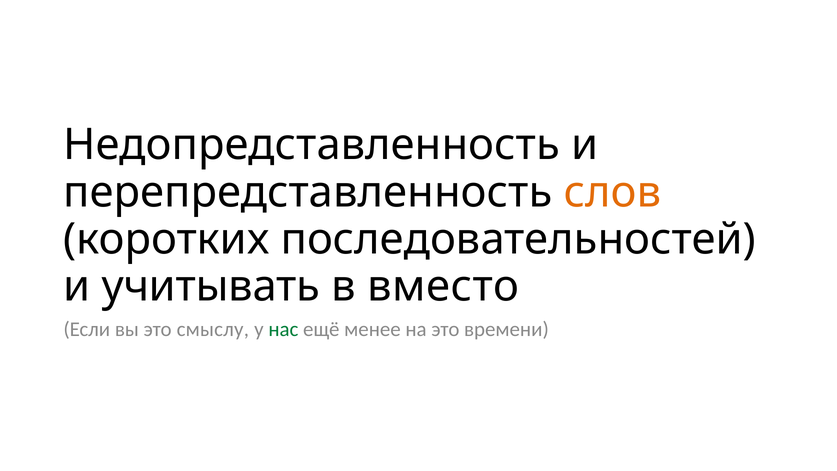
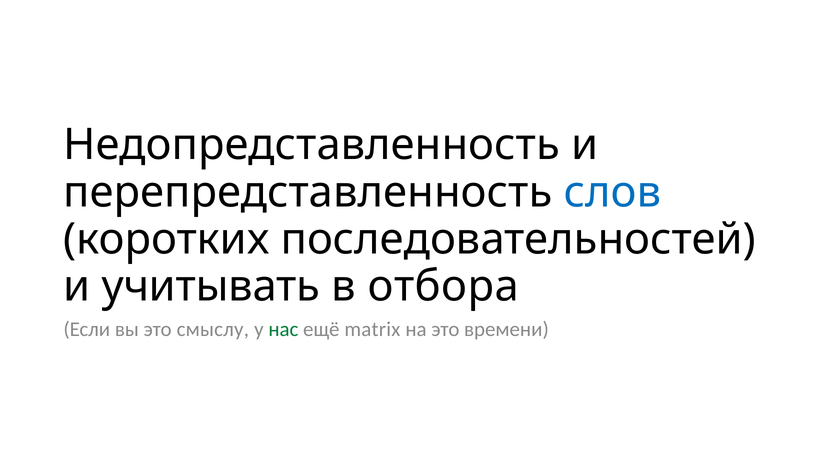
слов colour: orange -> blue (612, 192)
вместо: вместо -> отбора (443, 286)
менее: менее -> matrix (372, 329)
